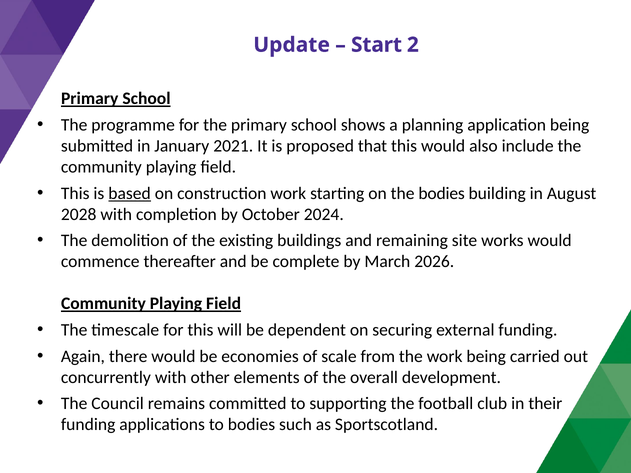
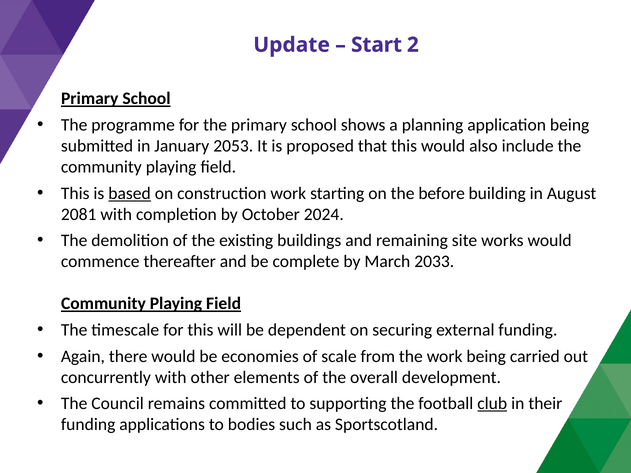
2021: 2021 -> 2053 (233, 146)
the bodies: bodies -> before (442, 193)
2028: 2028 -> 2081 (79, 214)
2026: 2026 -> 2033 (434, 262)
club underline: none -> present (492, 404)
